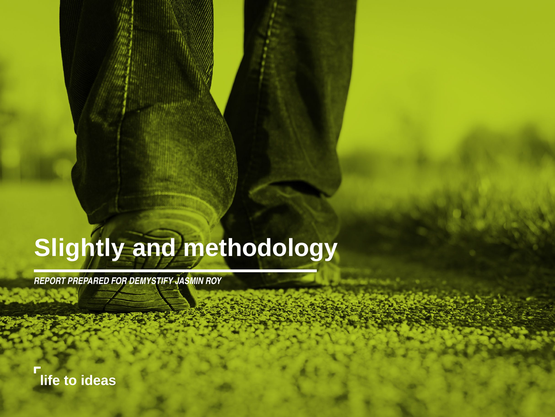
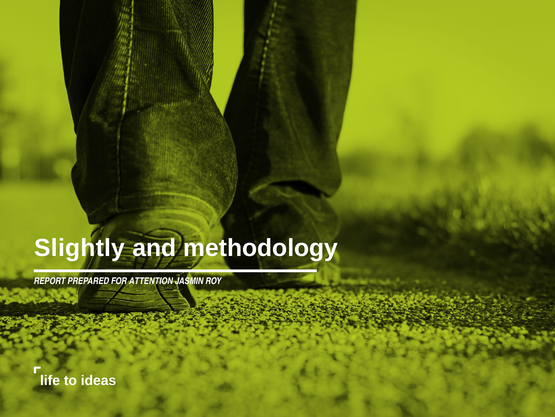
DEMYSTIFY: DEMYSTIFY -> ATTENTION (151, 281)
